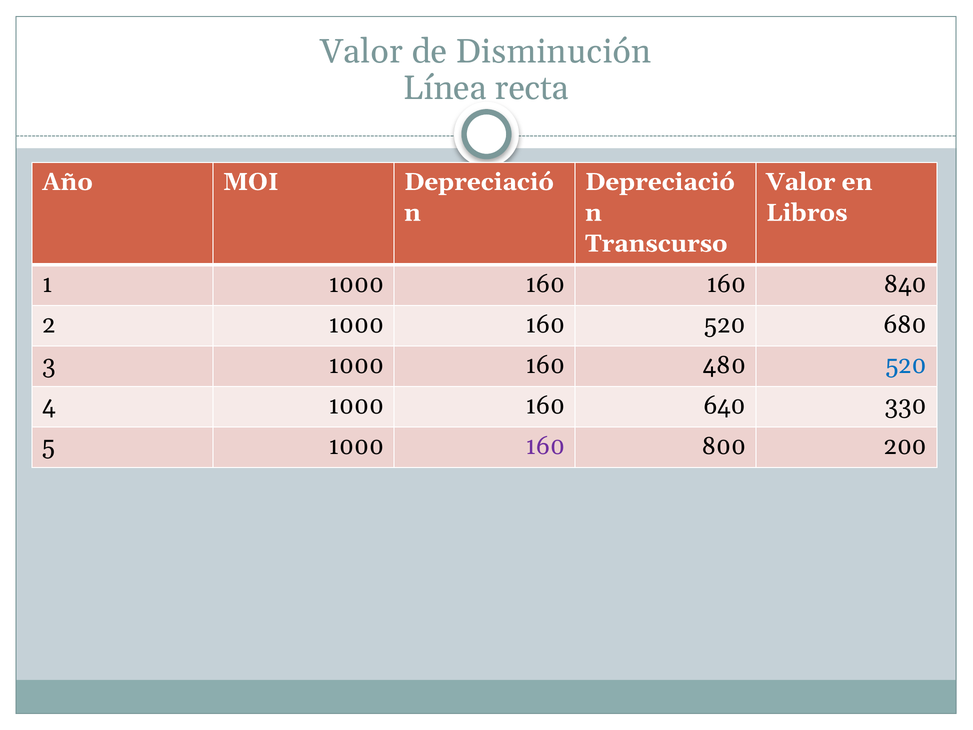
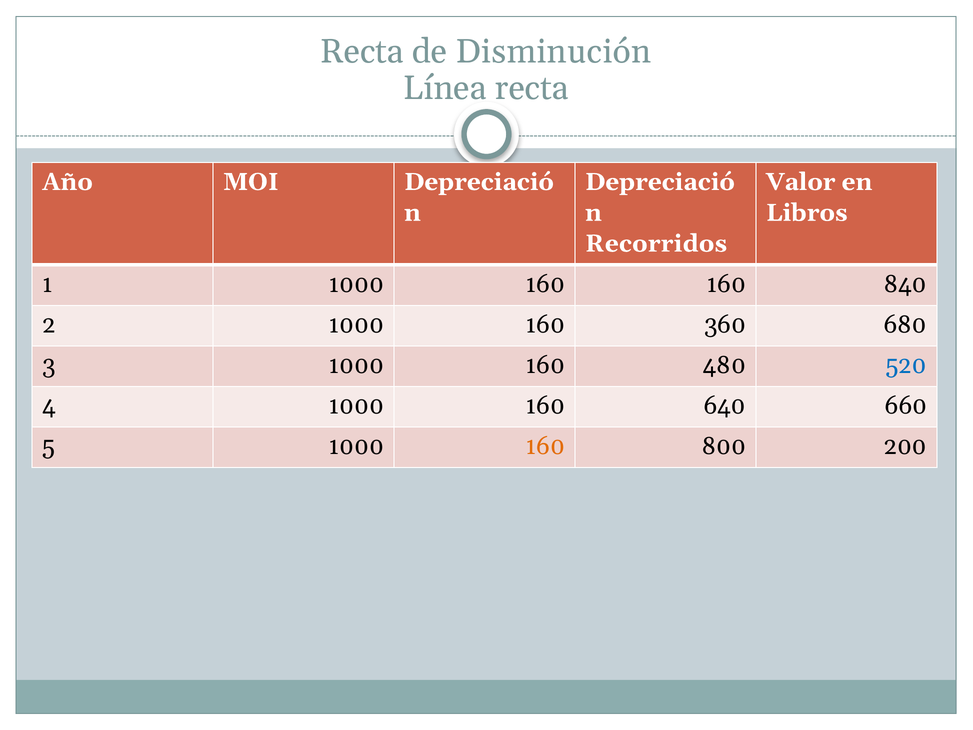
Valor: Valor -> Recta (362, 52)
Transcurso: Transcurso -> Recorridos (656, 243)
160 520: 520 -> 360 (725, 325)
330: 330 -> 660 (906, 406)
160 colour: purple -> orange (545, 446)
